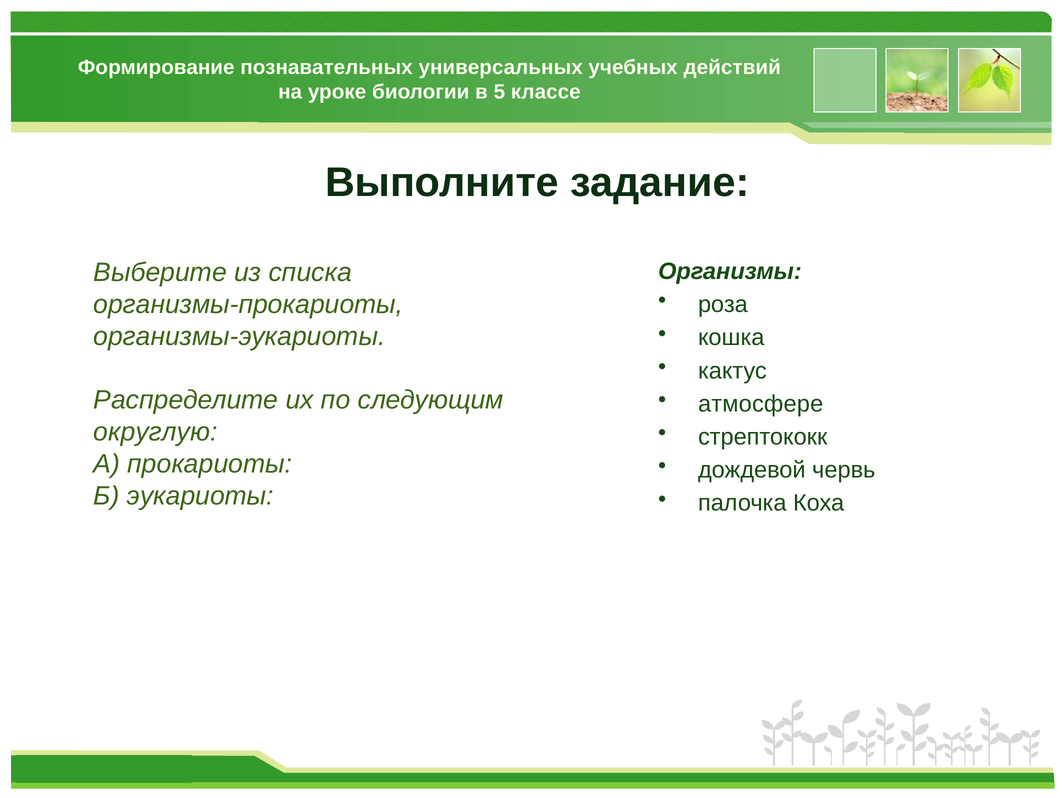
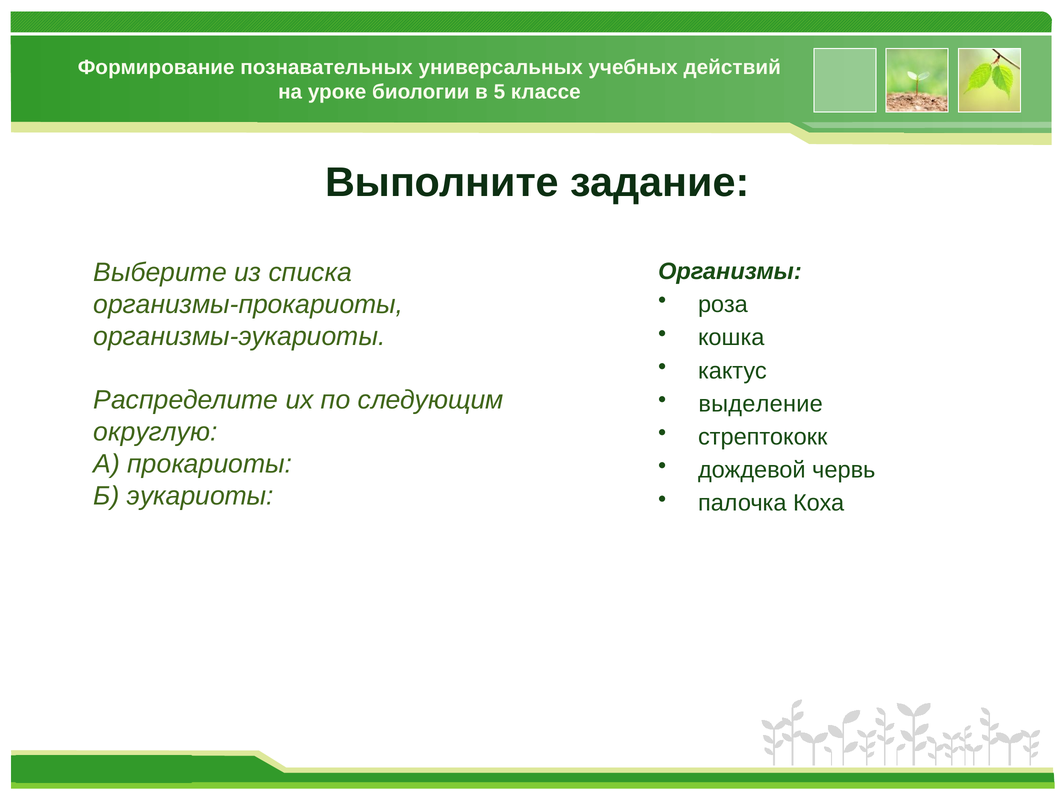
атмосфере: атмосфере -> выделение (761, 403)
